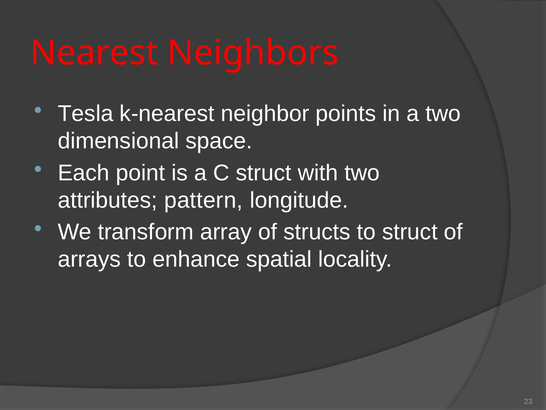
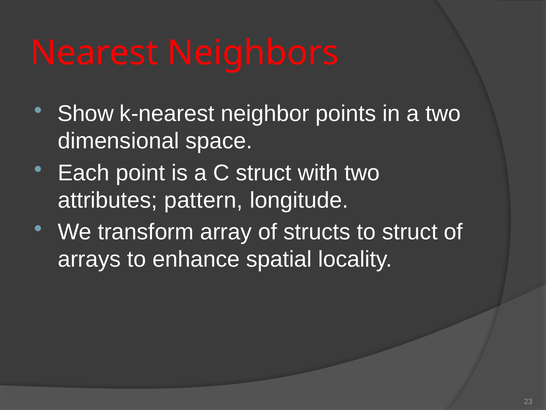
Tesla: Tesla -> Show (86, 113)
